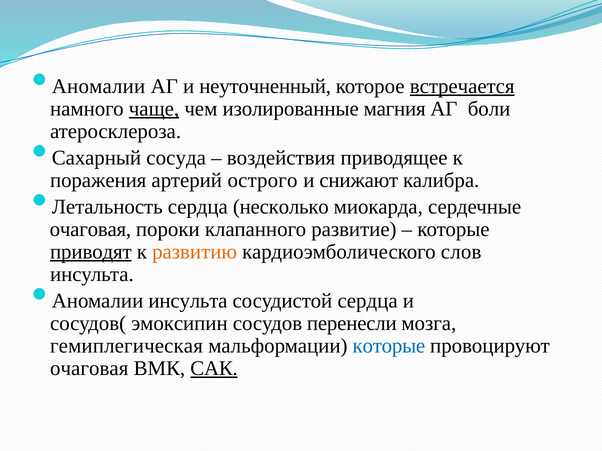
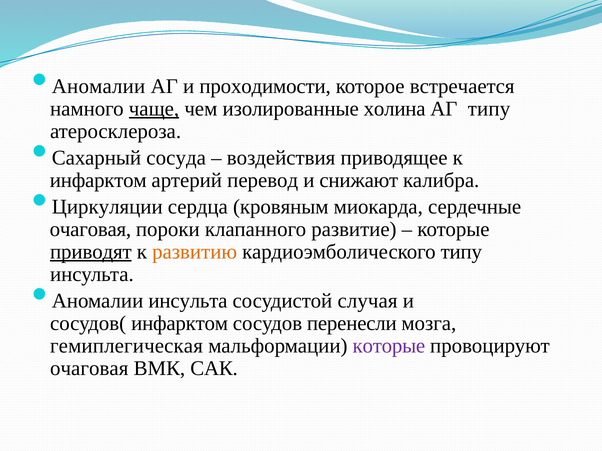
неуточненный: неуточненный -> проходимости (265, 86)
встречается underline: present -> none (462, 86)
магния: магния -> холина (395, 109)
АГ боли: боли -> типу (489, 109)
поражения: поражения -> инфарктом (98, 180)
острого: острого -> перевод (263, 180)
Летальность: Летальность -> Циркуляции (107, 207)
несколько: несколько -> кровяным (281, 207)
кардиоэмболического слов: слов -> типу (461, 252)
сосудистой сердца: сердца -> случая (368, 301)
сосудов( эмоксипин: эмоксипин -> инфарктом (180, 324)
которые colour: blue -> purple (389, 346)
САК underline: present -> none (214, 369)
